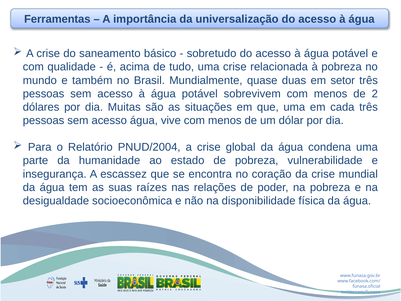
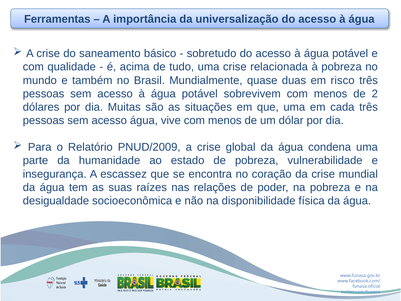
setor: setor -> risco (343, 80)
PNUD/2004: PNUD/2004 -> PNUD/2009 (149, 147)
